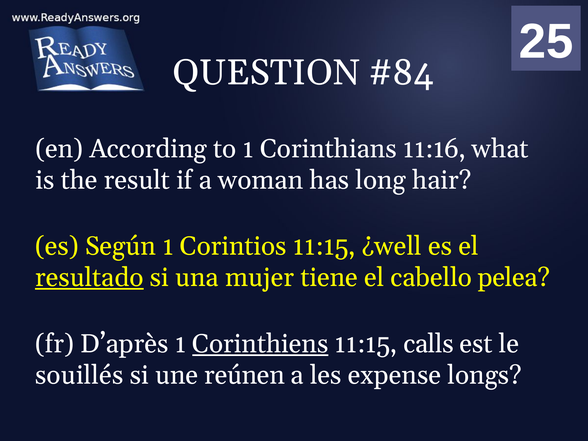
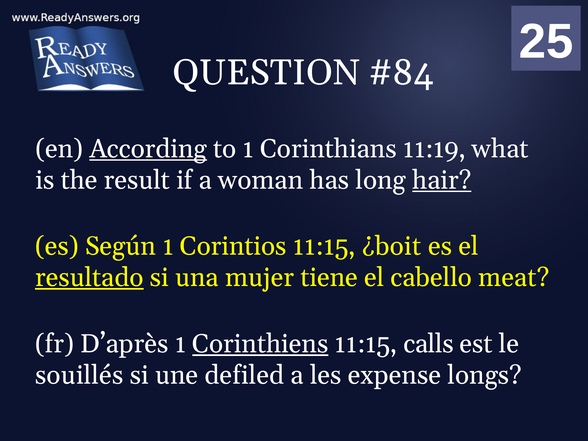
According underline: none -> present (148, 149)
11:16: 11:16 -> 11:19 (434, 149)
hair underline: none -> present (442, 180)
¿well: ¿well -> ¿boit (392, 246)
pelea: pelea -> meat (514, 278)
reúnen: reúnen -> defiled (244, 375)
